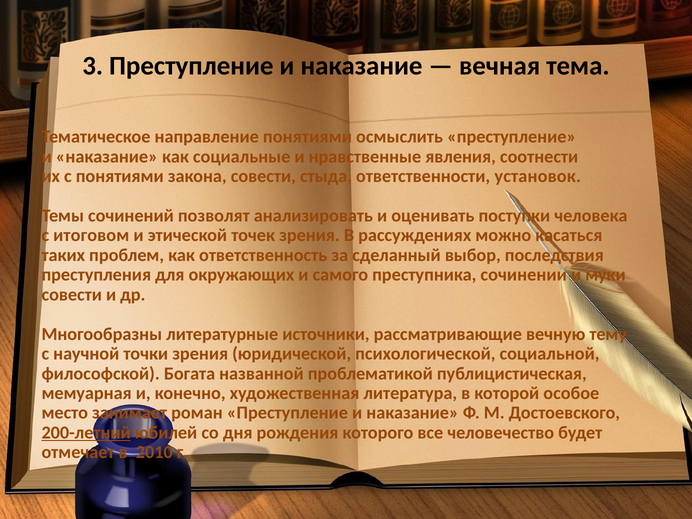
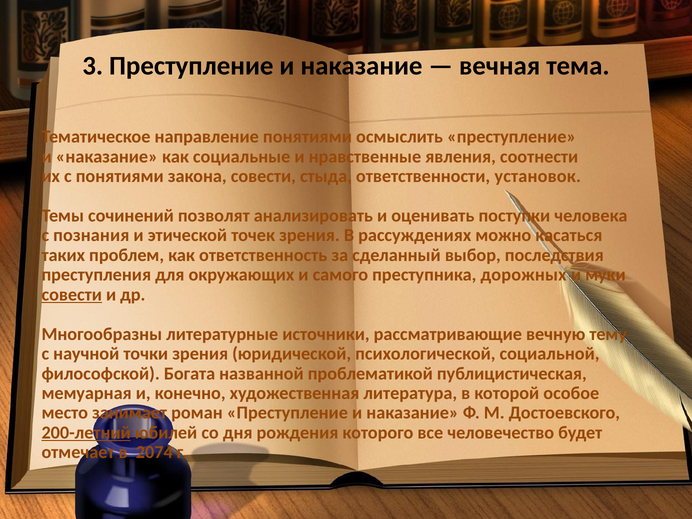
итоговом: итоговом -> познания (91, 235)
сочинении: сочинении -> дорожных (524, 275)
совести underline: none -> present (72, 295)
2010: 2010 -> 2074 (154, 452)
